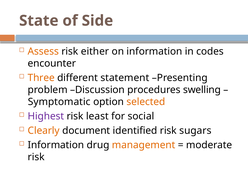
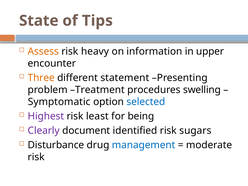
Side: Side -> Tips (97, 21)
either: either -> heavy (95, 51)
codes: codes -> upper (210, 51)
Discussion: Discussion -> Treatment (97, 90)
selected colour: orange -> blue (146, 102)
social: social -> being (141, 116)
Clearly colour: orange -> purple (44, 131)
Information: Information -> Disturbance (56, 145)
management colour: orange -> blue (144, 145)
